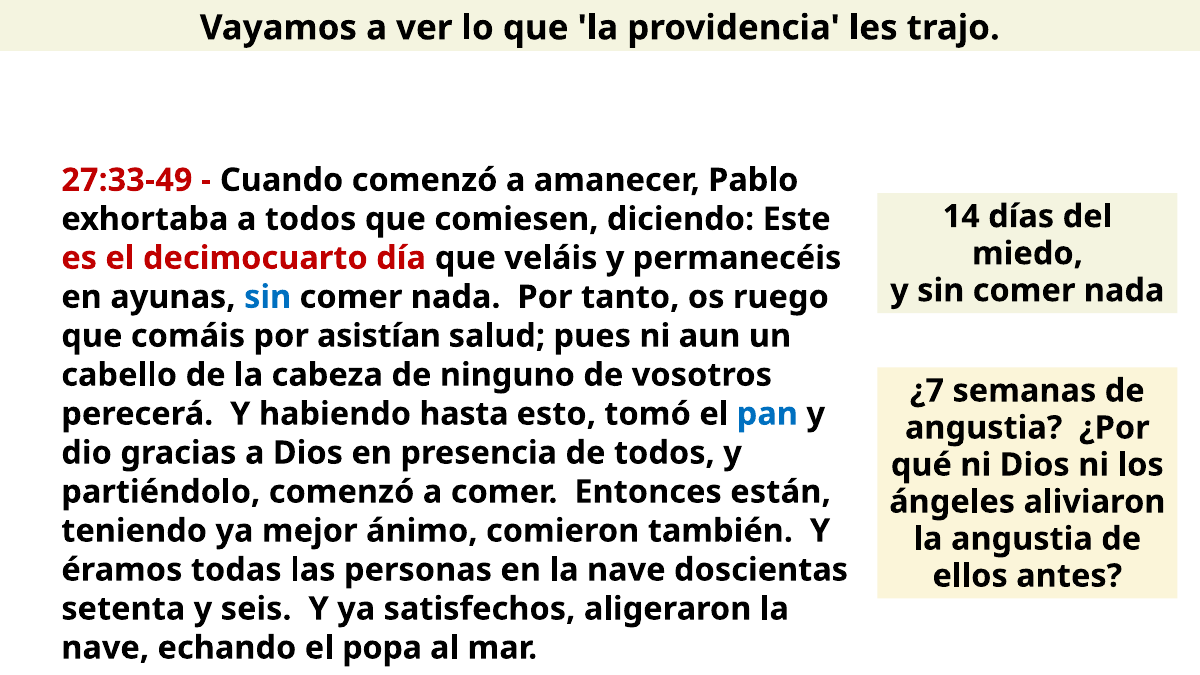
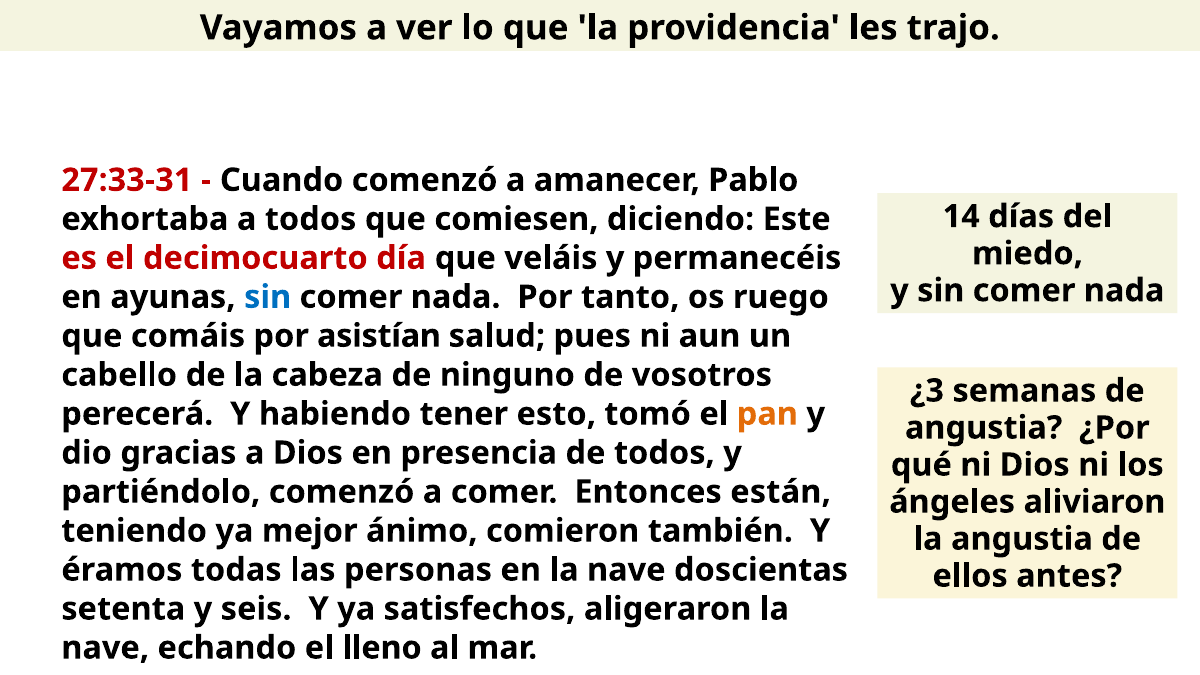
27:33-49: 27:33-49 -> 27:33-31 (127, 180)
¿7: ¿7 -> ¿3 (927, 391)
hasta: hasta -> tener (464, 414)
pan colour: blue -> orange (767, 414)
popa: popa -> lleno (382, 648)
